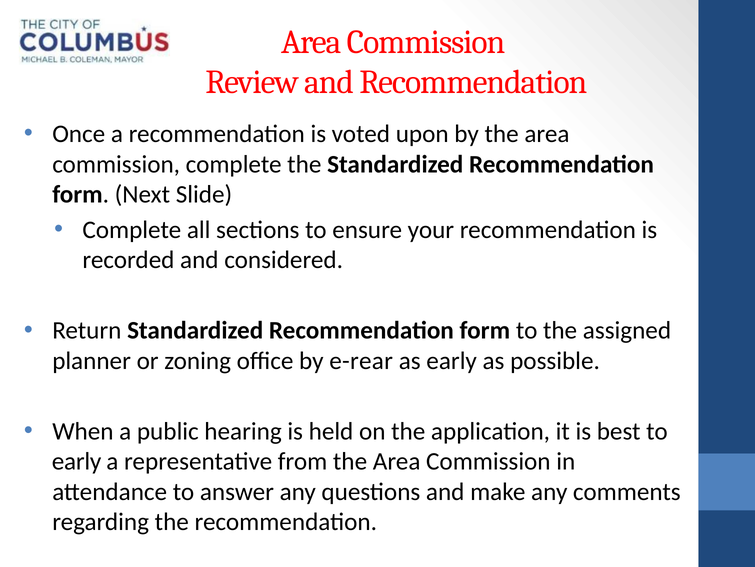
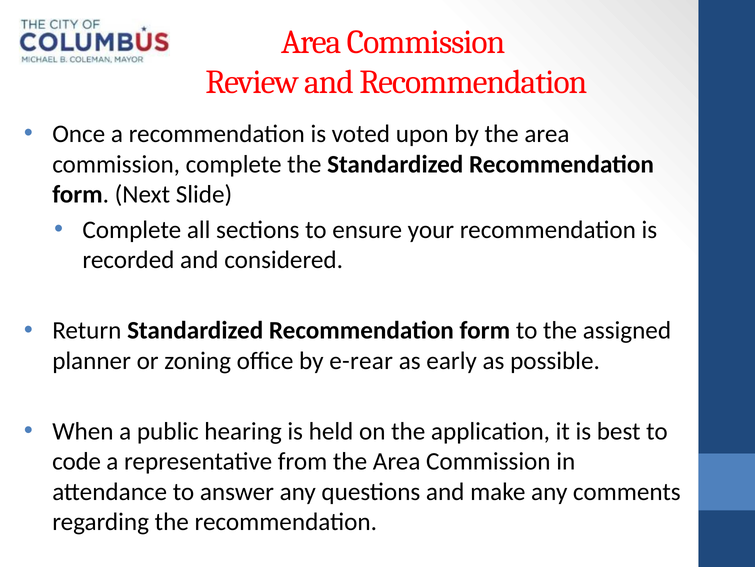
early: early -> code (77, 461)
